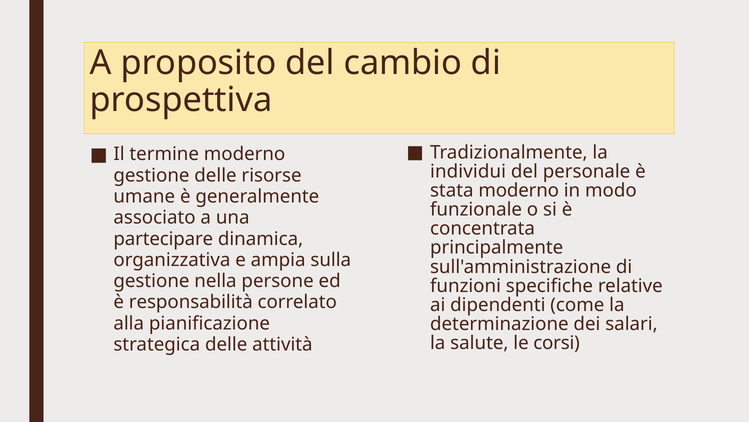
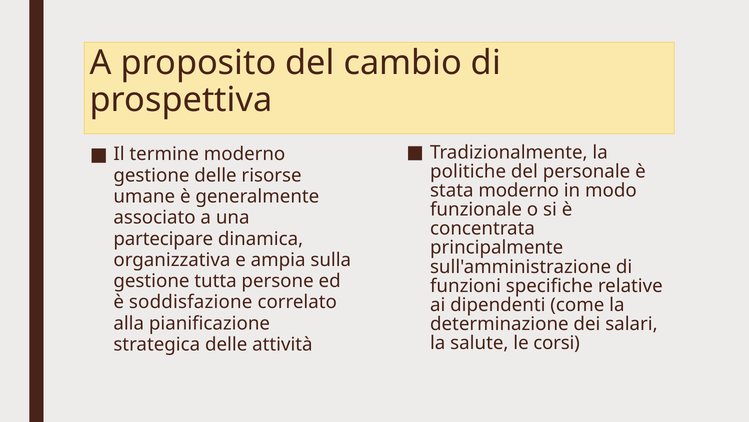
individui: individui -> politiche (468, 171)
nella: nella -> tutta (215, 281)
responsabilità: responsabilità -> soddisfazione (191, 302)
